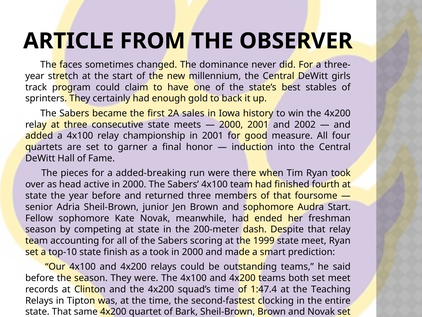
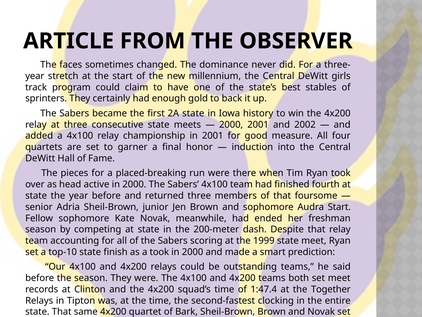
2A sales: sales -> state (193, 113)
added-breaking: added-breaking -> placed-breaking (151, 173)
Teaching: Teaching -> Together (331, 289)
